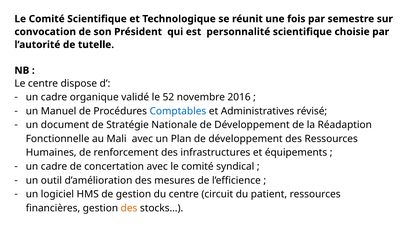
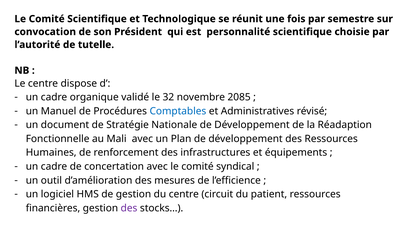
52: 52 -> 32 (168, 98)
2016: 2016 -> 2085 (239, 98)
des colour: orange -> purple (129, 209)
